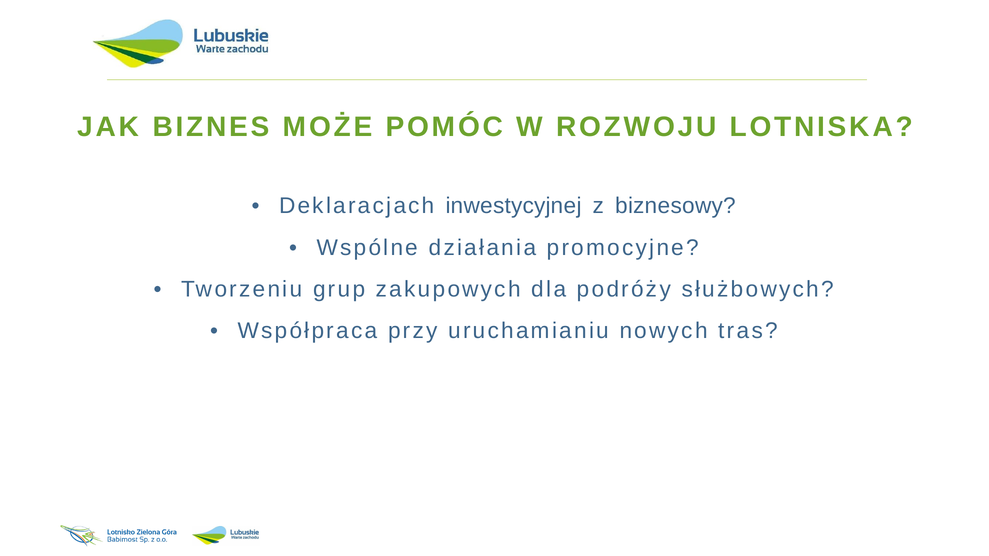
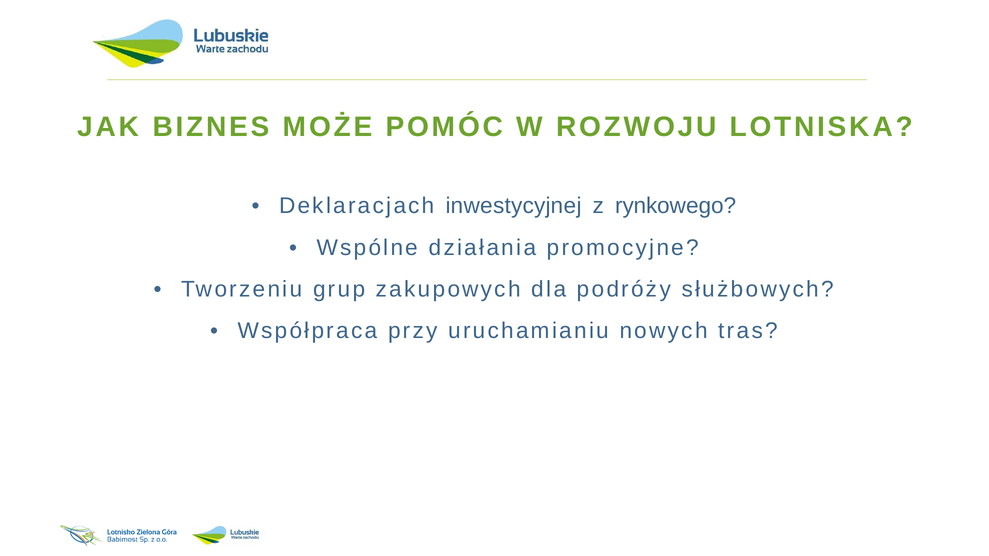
biznesowy: biznesowy -> rynkowego (676, 206)
